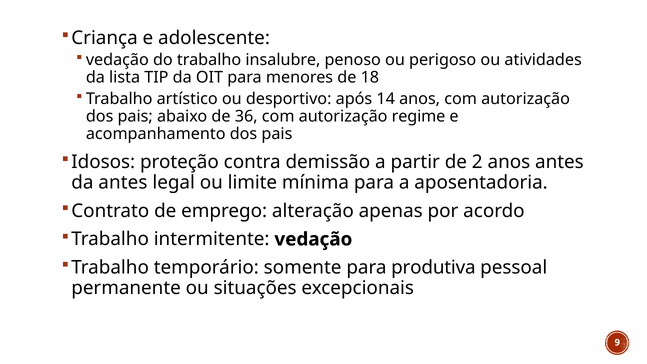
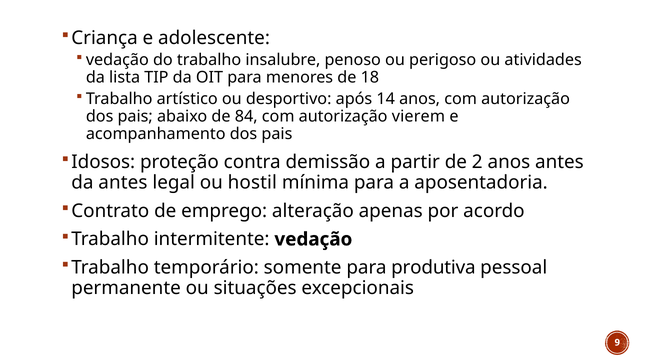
36: 36 -> 84 (246, 116)
regime: regime -> vierem (418, 116)
limite: limite -> hostil (252, 182)
